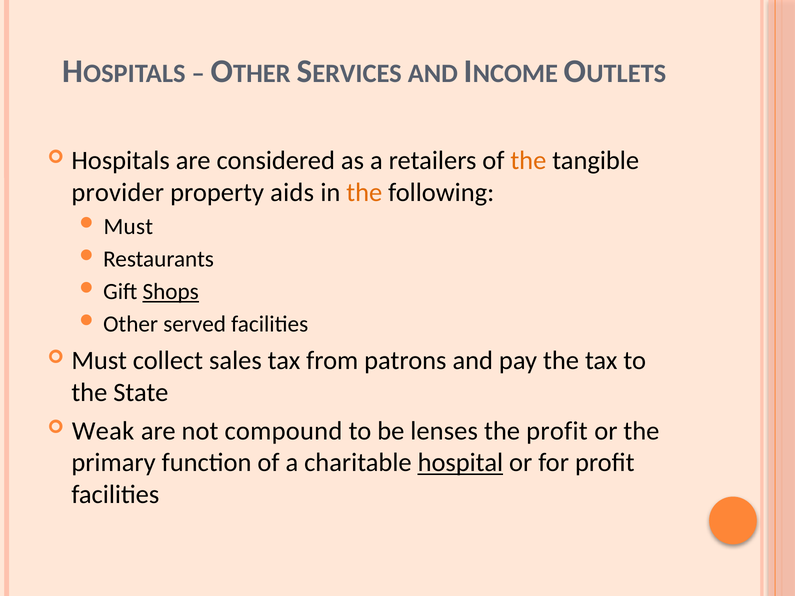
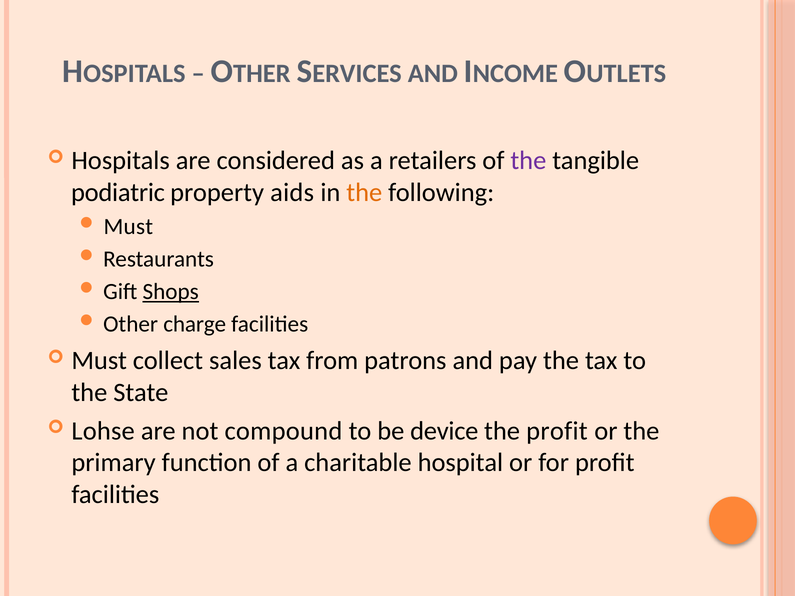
the colour: orange -> purple (528, 161)
provider: provider -> podiatric (118, 193)
served: served -> charge (195, 324)
Weak: Weak -> Lohse (103, 431)
lenses: lenses -> device (444, 431)
hospital underline: present -> none (460, 463)
